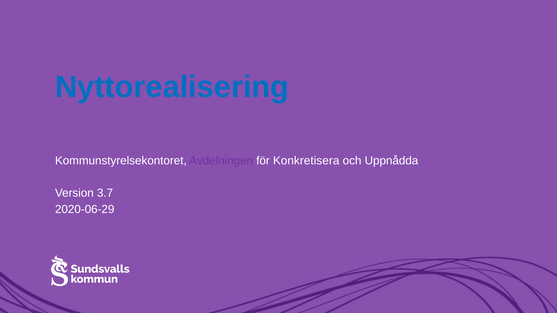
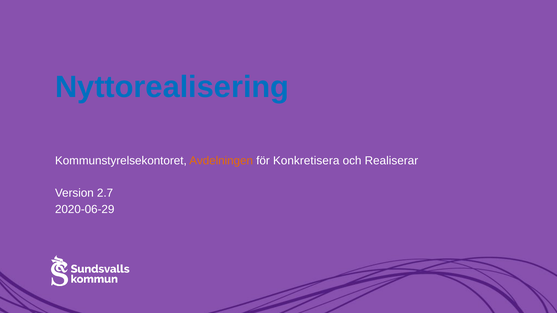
Avdelningen colour: purple -> orange (221, 161)
Uppnådda: Uppnådda -> Realiserar (391, 161)
3.7: 3.7 -> 2.7 (105, 193)
